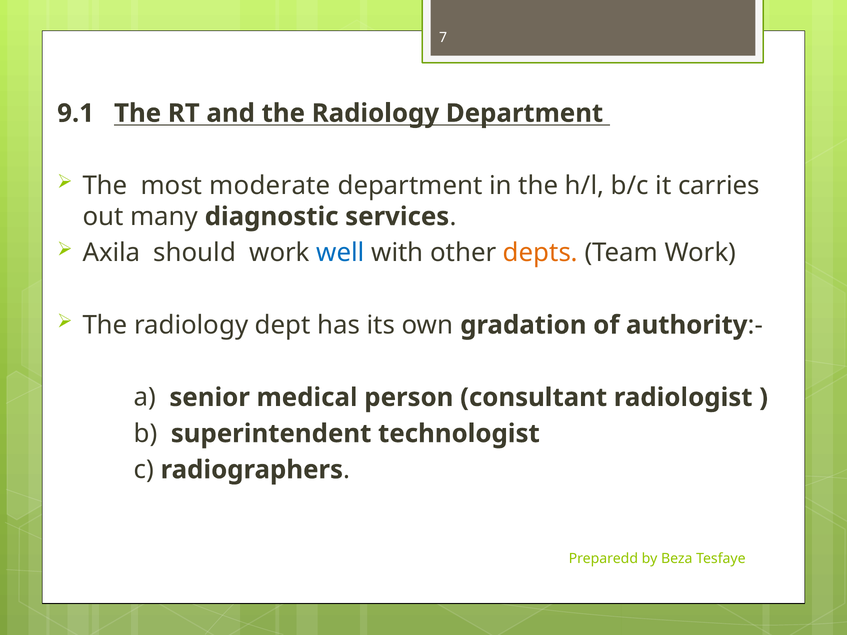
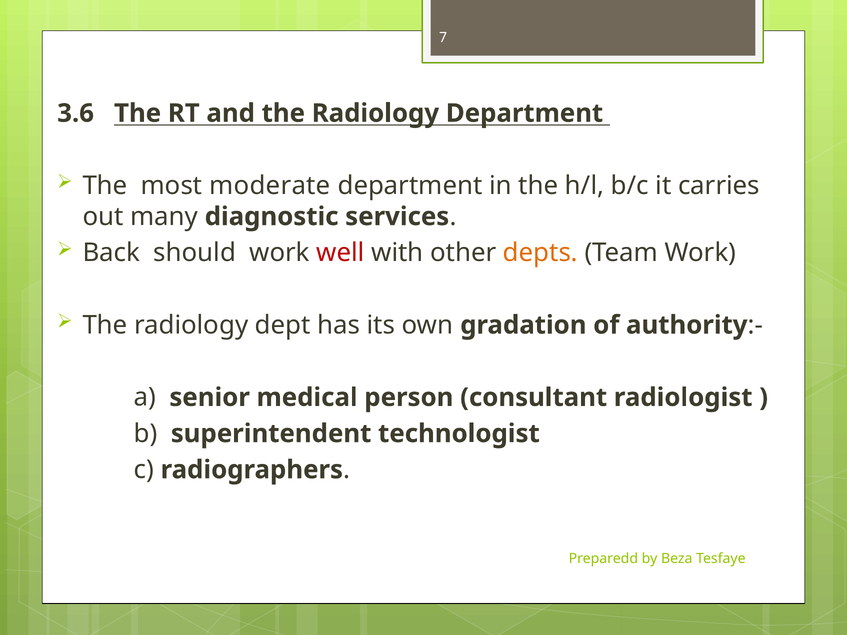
9.1: 9.1 -> 3.6 (76, 113)
Axila: Axila -> Back (111, 253)
well colour: blue -> red (340, 253)
